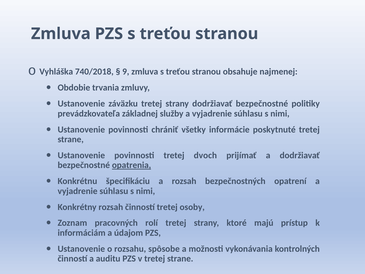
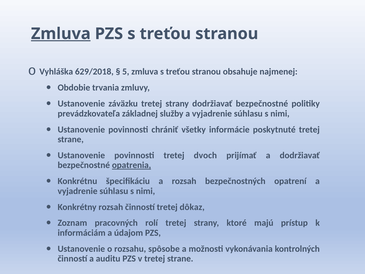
Zmluva underline: none -> present (61, 34)
740/2018: 740/2018 -> 629/2018 (94, 72)
9: 9 -> 5 (126, 72)
osoby: osoby -> dôkaz (192, 207)
